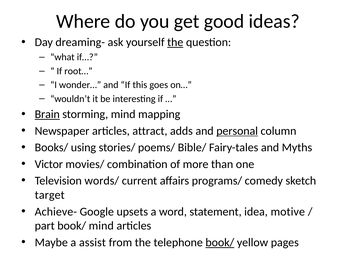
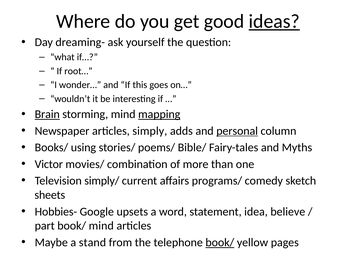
ideas underline: none -> present (274, 21)
the underline: present -> none (175, 42)
mapping underline: none -> present (159, 114)
attract: attract -> simply (150, 131)
words/: words/ -> simply/ (102, 181)
target: target -> sheets (50, 195)
Achieve-: Achieve- -> Hobbies- (56, 212)
motive: motive -> believe (288, 212)
assist: assist -> stand (92, 242)
